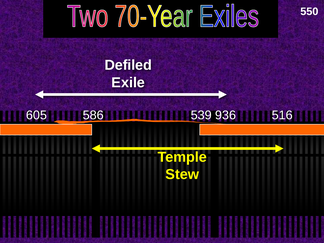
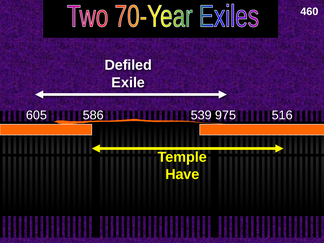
550: 550 -> 460 (309, 12)
936: 936 -> 975 (225, 115)
Stew: Stew -> Have (182, 174)
